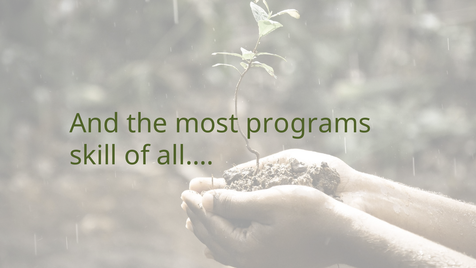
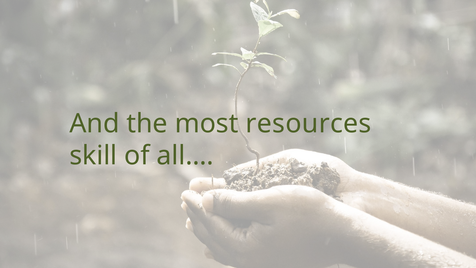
programs: programs -> resources (308, 123)
